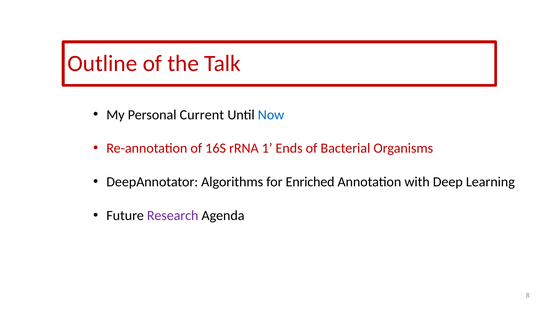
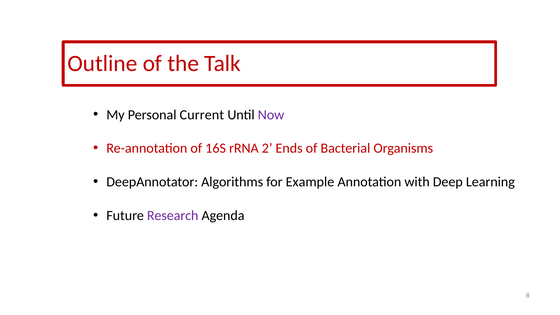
Now colour: blue -> purple (271, 115)
1: 1 -> 2 (267, 148)
Enriched: Enriched -> Example (310, 182)
